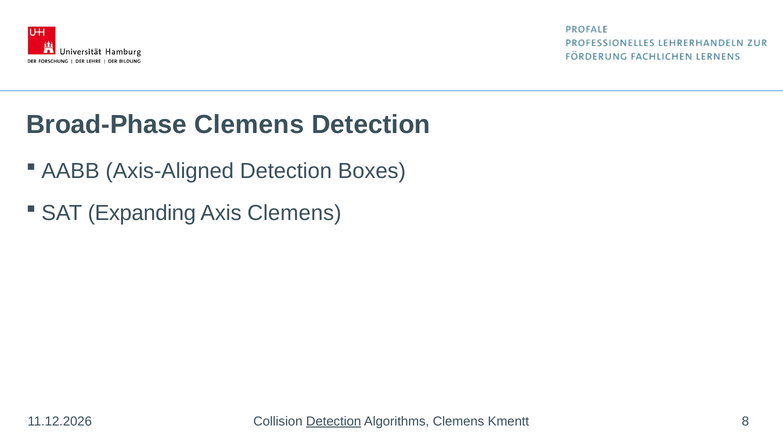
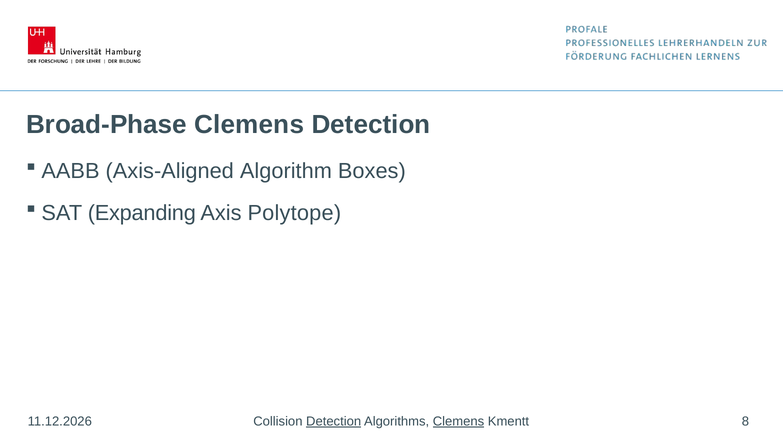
Axis-Aligned Detection: Detection -> Algorithm (286, 171)
Axis Clemens: Clemens -> Polytope (294, 213)
Clemens underline: none -> present (459, 421)
